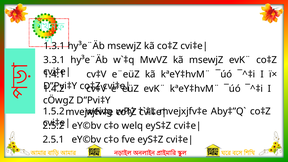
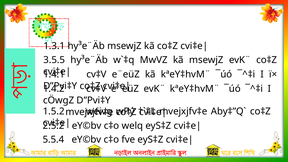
3.3.1: 3.3.1 -> 3.5.5 (54, 60)
2.5.1: 2.5.1 -> 5.5.4 (53, 140)
